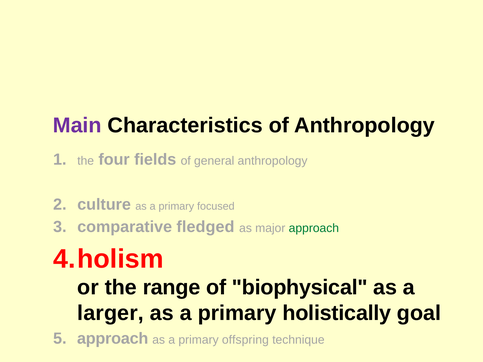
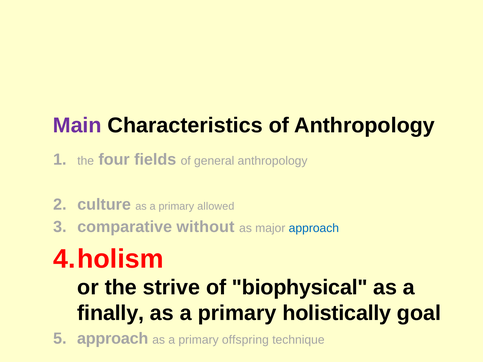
focused: focused -> allowed (216, 206)
fledged: fledged -> without (205, 227)
approach colour: green -> blue (314, 228)
range: range -> strive (171, 288)
larger: larger -> finally (111, 313)
